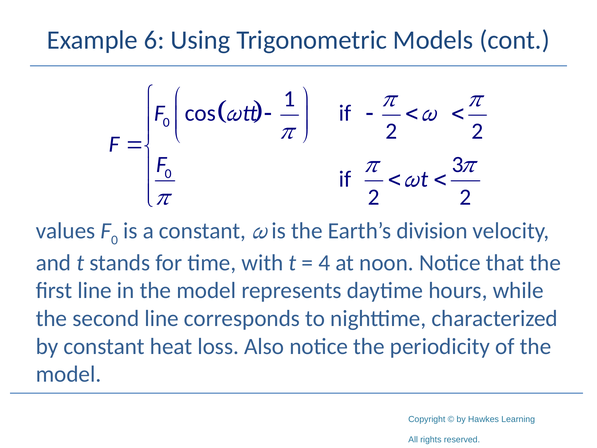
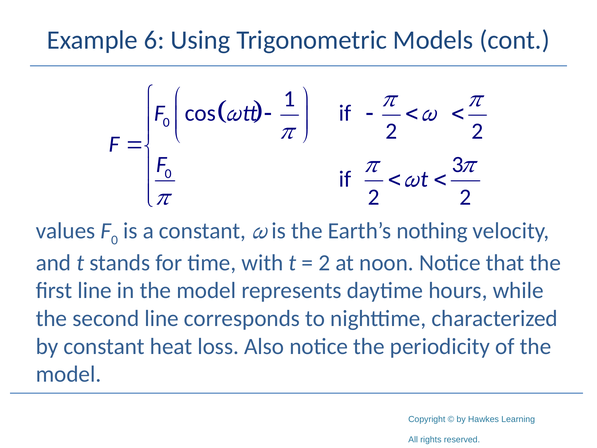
division: division -> nothing (432, 231)
4: 4 -> 2 (324, 263)
